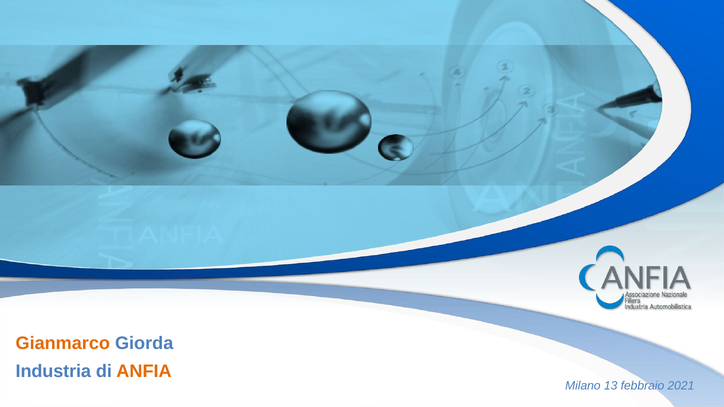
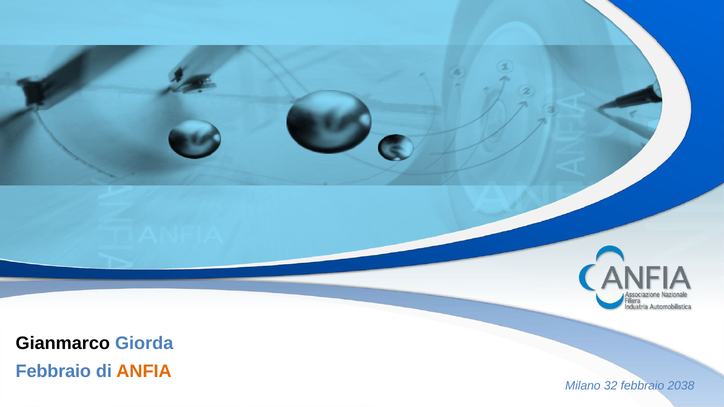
Gianmarco colour: orange -> black (63, 344)
Industria: Industria -> Febbraio (53, 371)
13: 13 -> 32 (611, 386)
2021: 2021 -> 2038 (681, 386)
